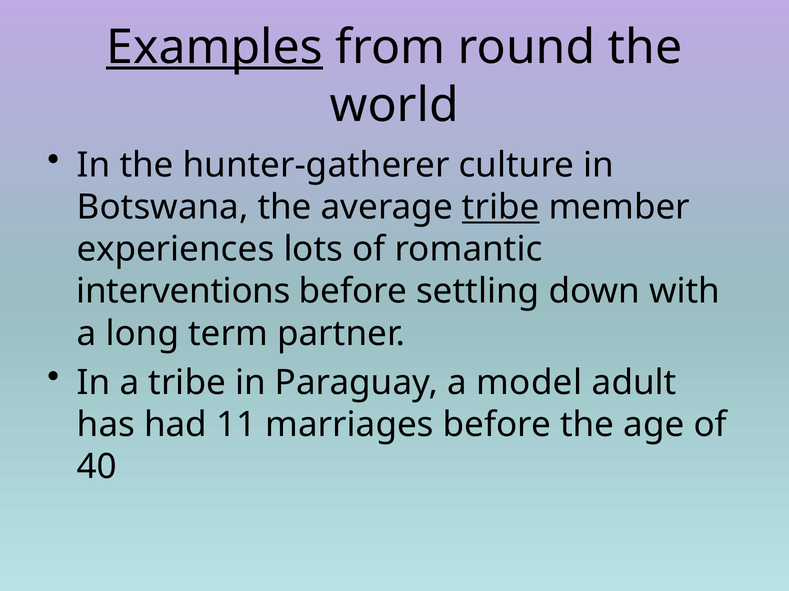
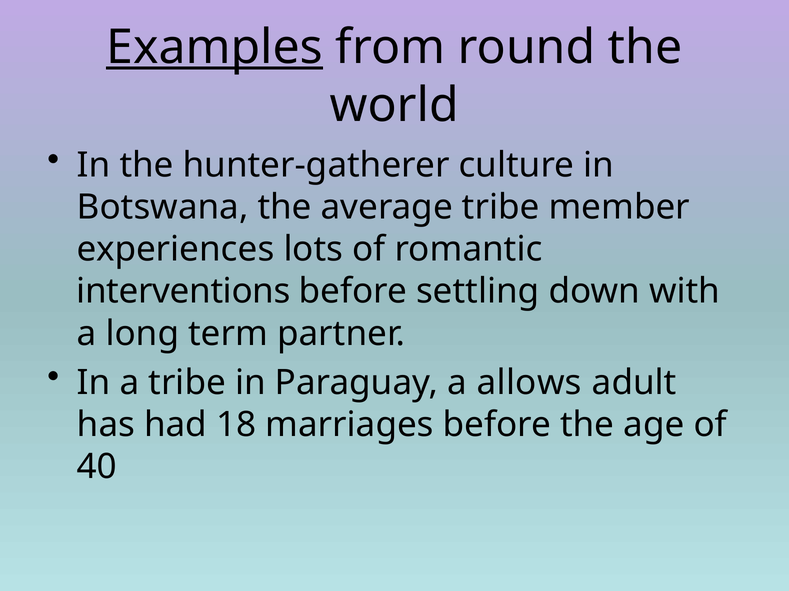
tribe underline: present -> none (501, 208)
model: model -> allows (529, 383)
11: 11 -> 18 (236, 425)
